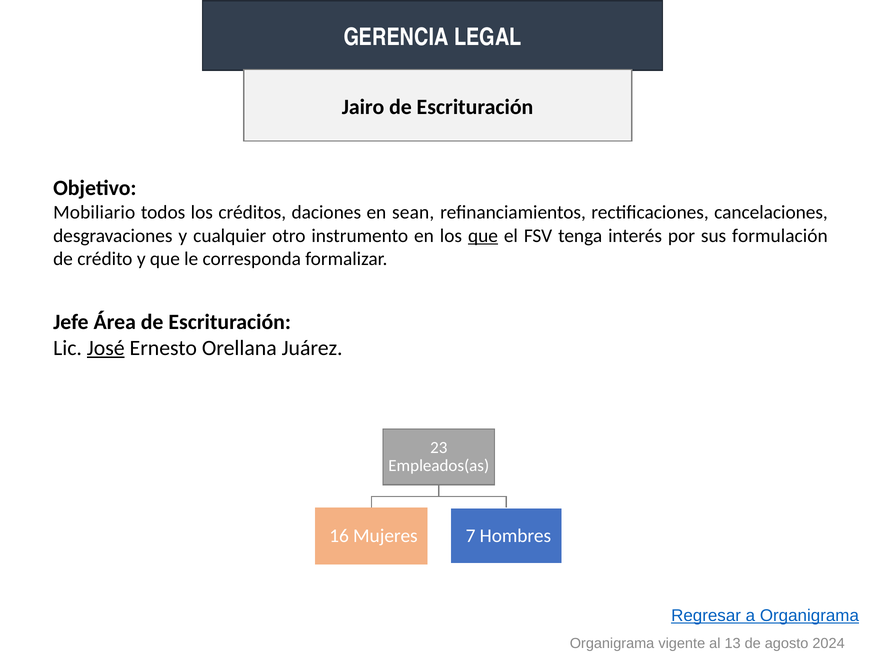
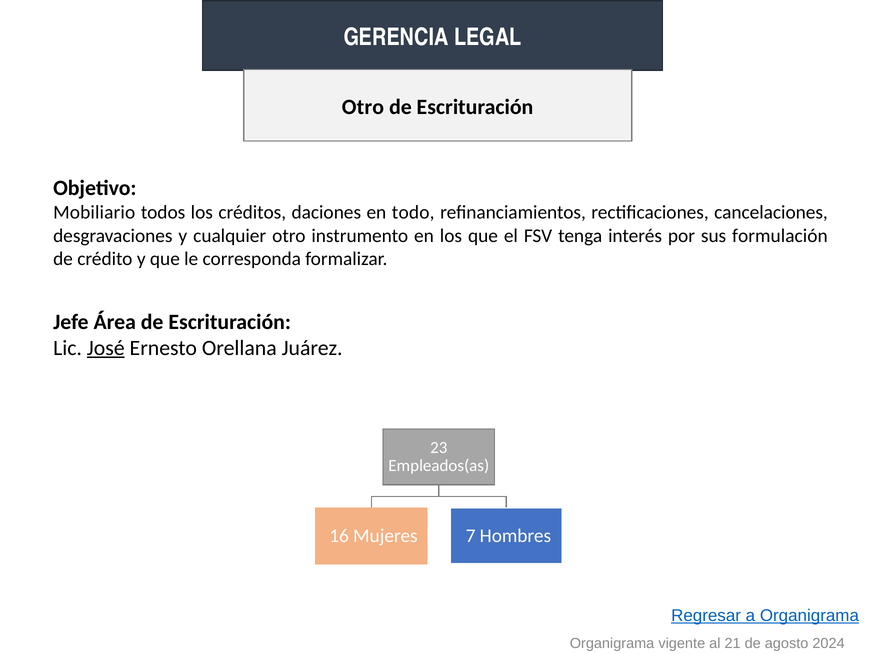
Jairo: Jairo -> Otro (363, 107)
sean: sean -> todo (413, 212)
que underline: present -> none (483, 236)
13: 13 -> 21 (733, 644)
